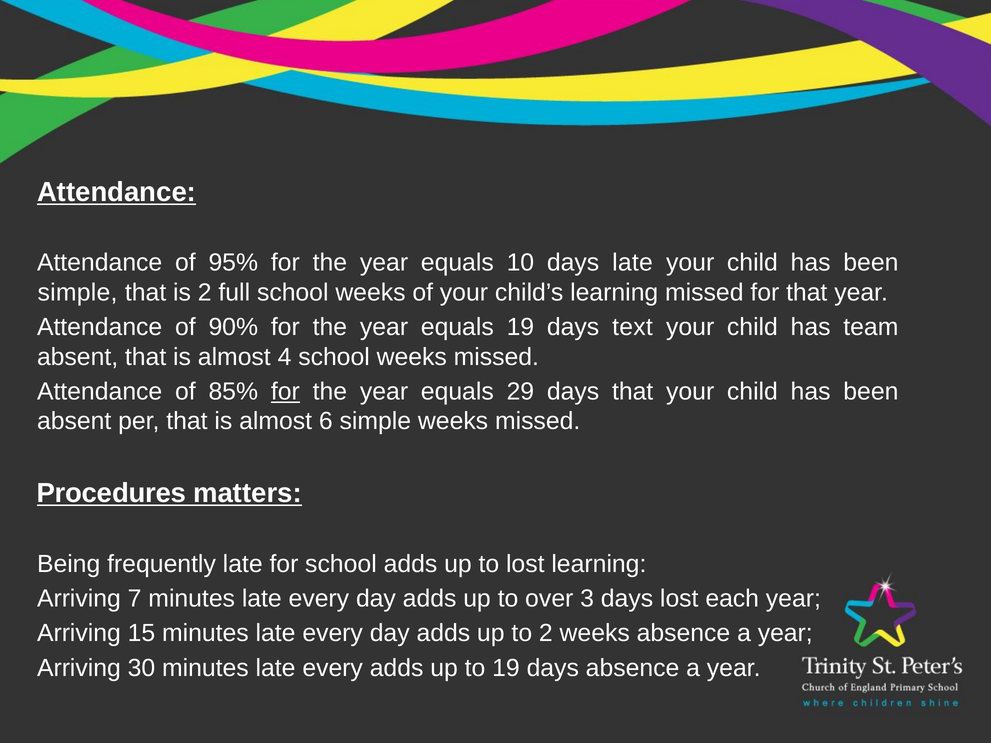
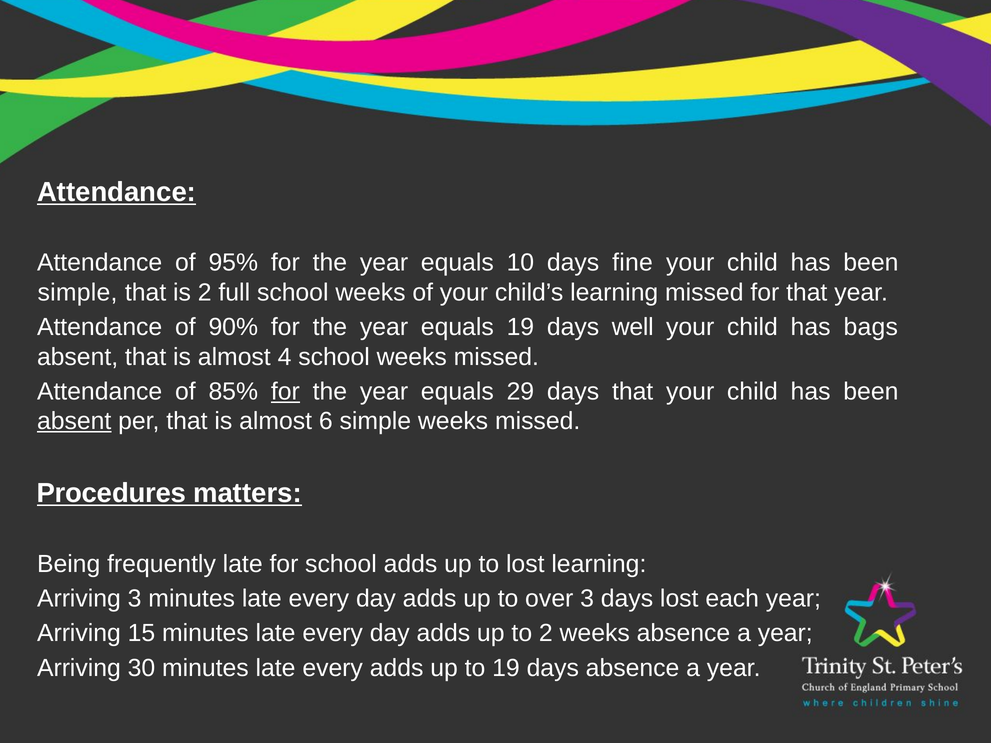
days late: late -> fine (633, 263)
text: text -> well (633, 327)
team: team -> bags (871, 327)
absent underline: none -> present (74, 421)
Arriving 7: 7 -> 3 (135, 599)
